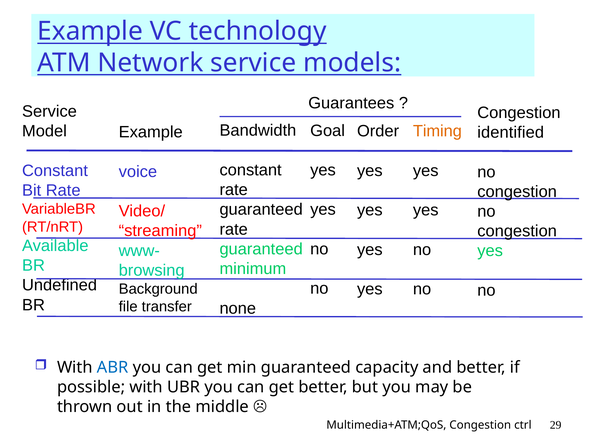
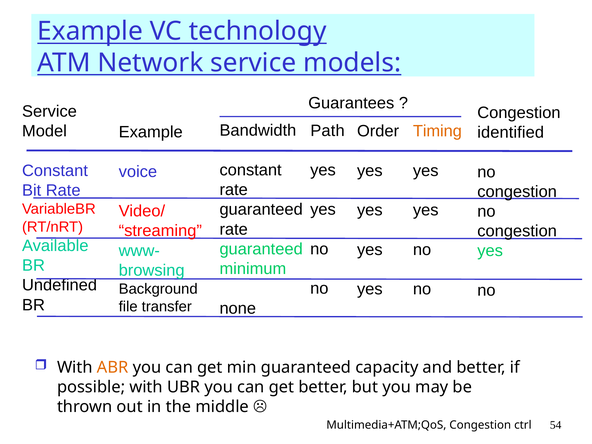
Goal: Goal -> Path (328, 131)
ABR colour: blue -> orange (113, 367)
29: 29 -> 54 (556, 425)
